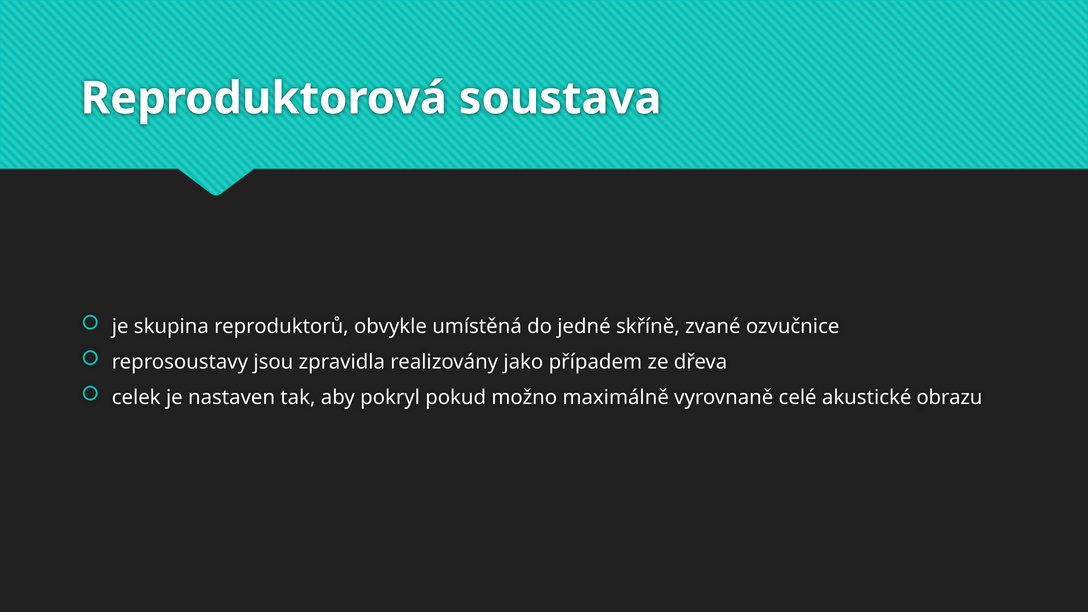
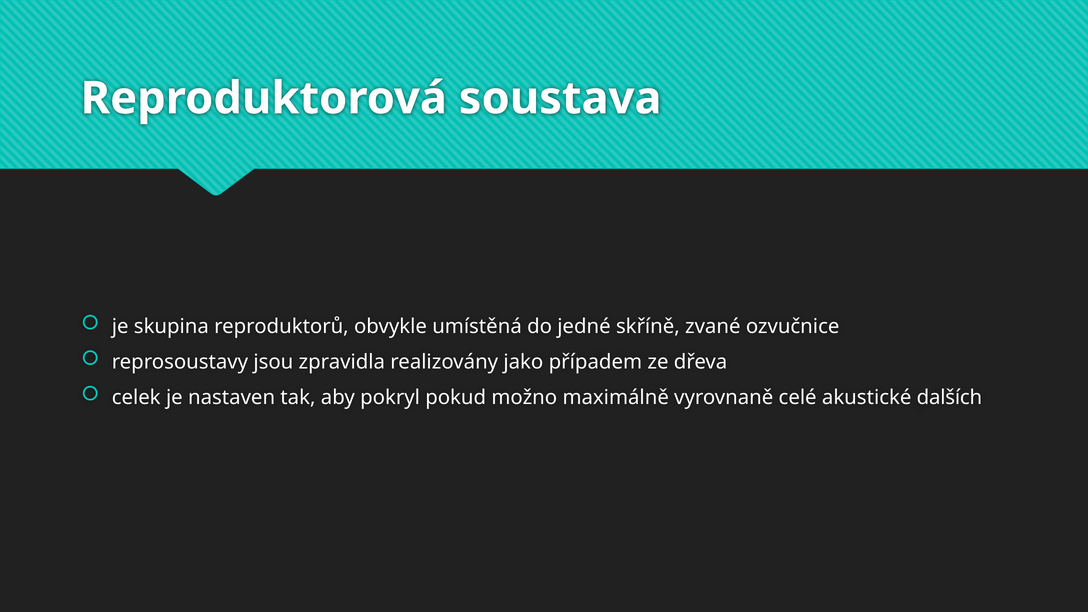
obrazu: obrazu -> dalších (949, 397)
